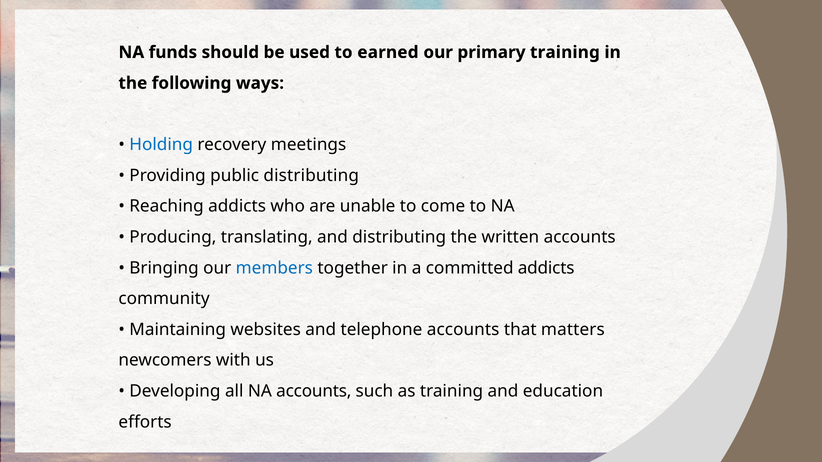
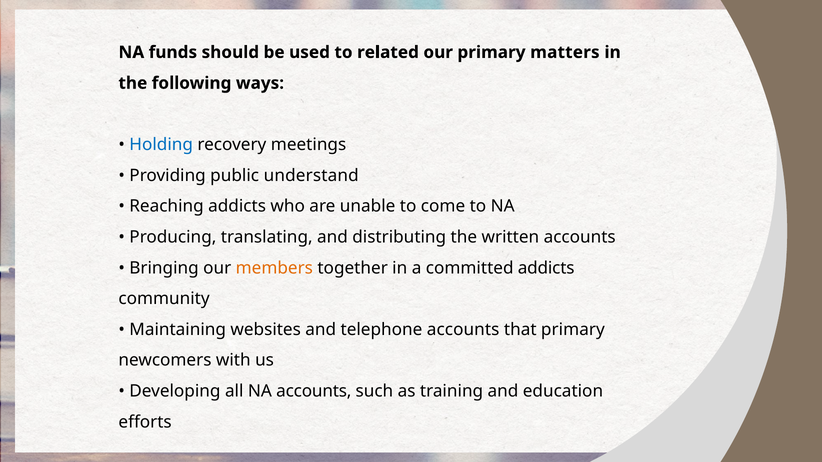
earned: earned -> related (388, 52)
primary training: training -> matters (565, 52)
public distributing: distributing -> understand (311, 176)
members colour: blue -> orange (274, 268)
that matters: matters -> primary (573, 330)
